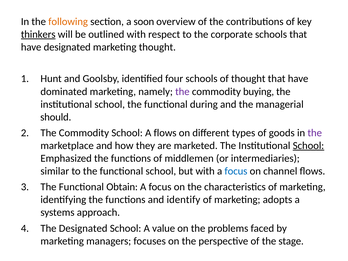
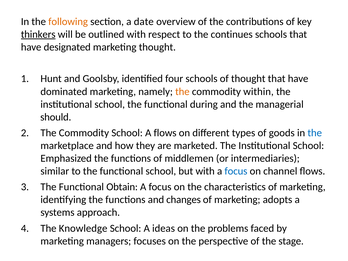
soon: soon -> date (144, 22)
corporate: corporate -> continues (232, 34)
the colour: purple -> orange (182, 91)
buying: buying -> within (258, 91)
the colour: purple -> blue (315, 133)
School underline: present -> none (308, 146)
identify: identify -> changes (184, 200)
The Designated: Designated -> Knowledge (83, 228)
value: value -> ideas (164, 228)
